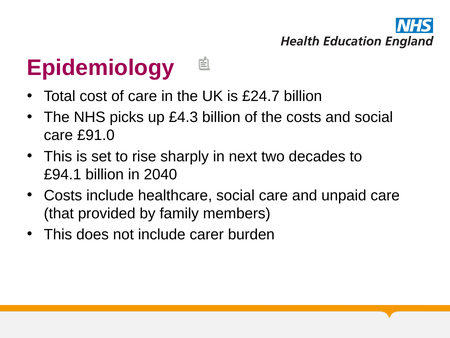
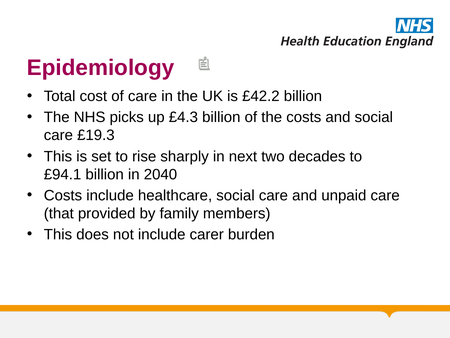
£24.7: £24.7 -> £42.2 (261, 96)
£91.0: £91.0 -> £19.3 (96, 135)
